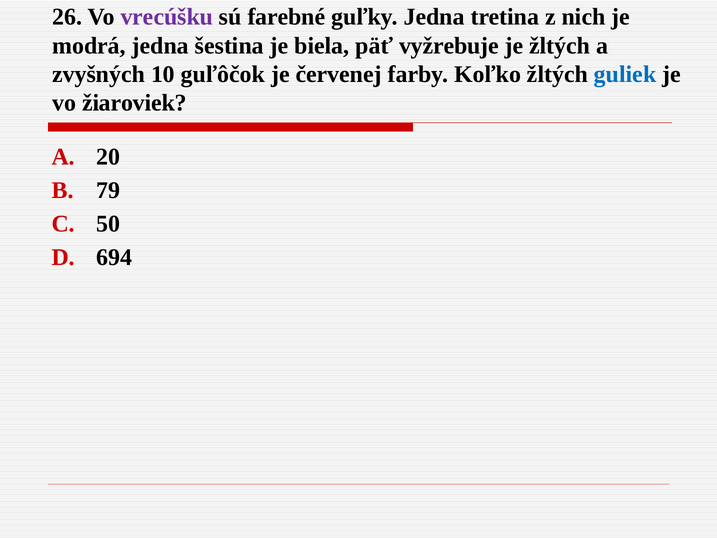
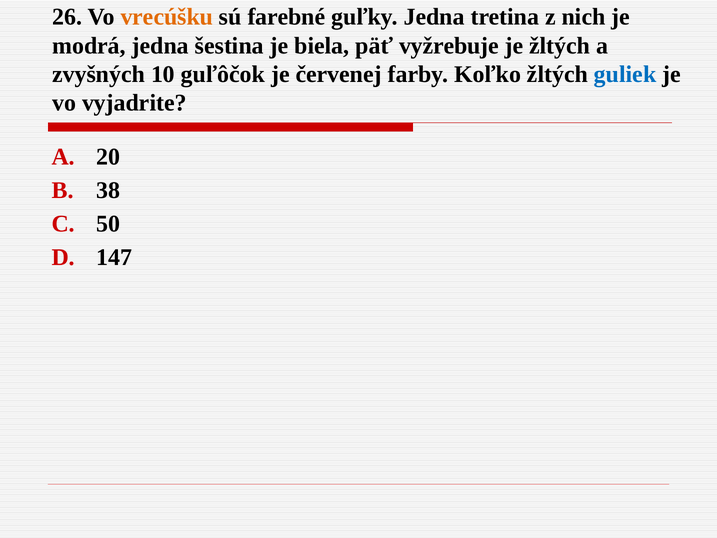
vrecúšku colour: purple -> orange (167, 17)
žiaroviek: žiaroviek -> vyjadrite (134, 103)
79: 79 -> 38 (108, 190)
694: 694 -> 147 (114, 257)
